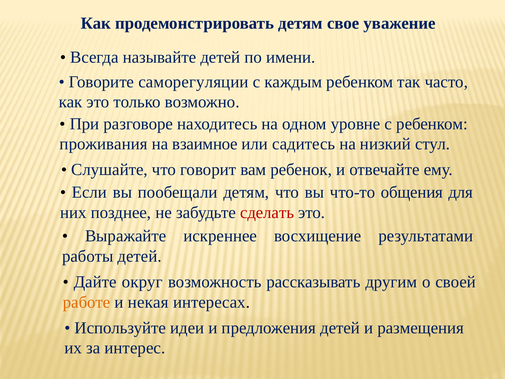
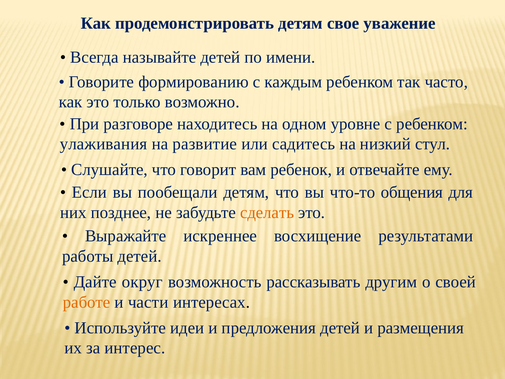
саморегуляции: саморегуляции -> формированию (194, 82)
проживания: проживания -> улаживания (104, 144)
взаимное: взаимное -> развитие (205, 144)
сделать colour: red -> orange (267, 212)
некая: некая -> части (148, 302)
